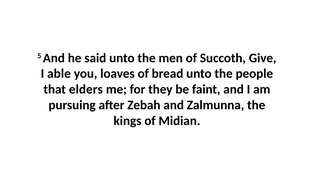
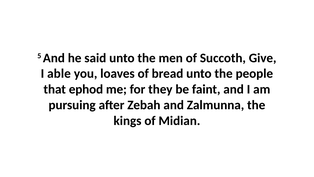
elders: elders -> ephod (86, 89)
